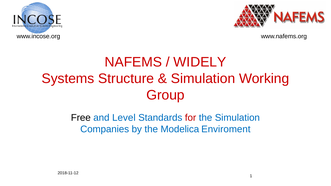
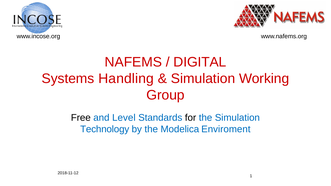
WIDELY: WIDELY -> DIGITAL (200, 62)
Structure: Structure -> Handling (126, 79)
for colour: red -> black (191, 118)
Companies: Companies -> Technology (105, 129)
